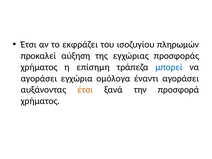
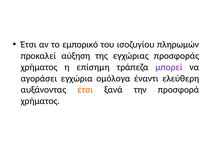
εκφράζει: εκφράζει -> εμπορικό (80, 44)
μπορεί colour: blue -> purple (169, 67)
έναντι αγοράσει: αγοράσει -> ελεύθερη (181, 78)
